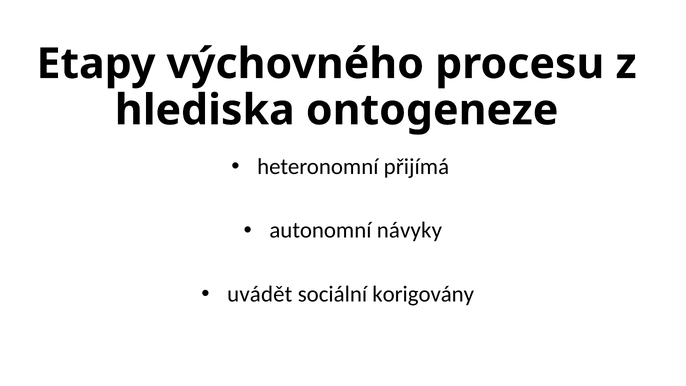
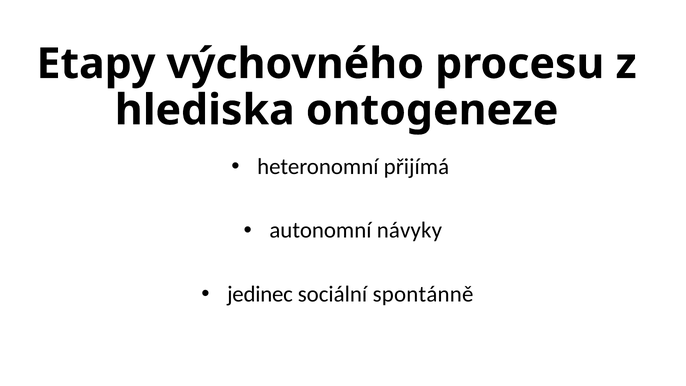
uvádět: uvádět -> jedinec (260, 294)
korigovány: korigovány -> spontánně (423, 294)
